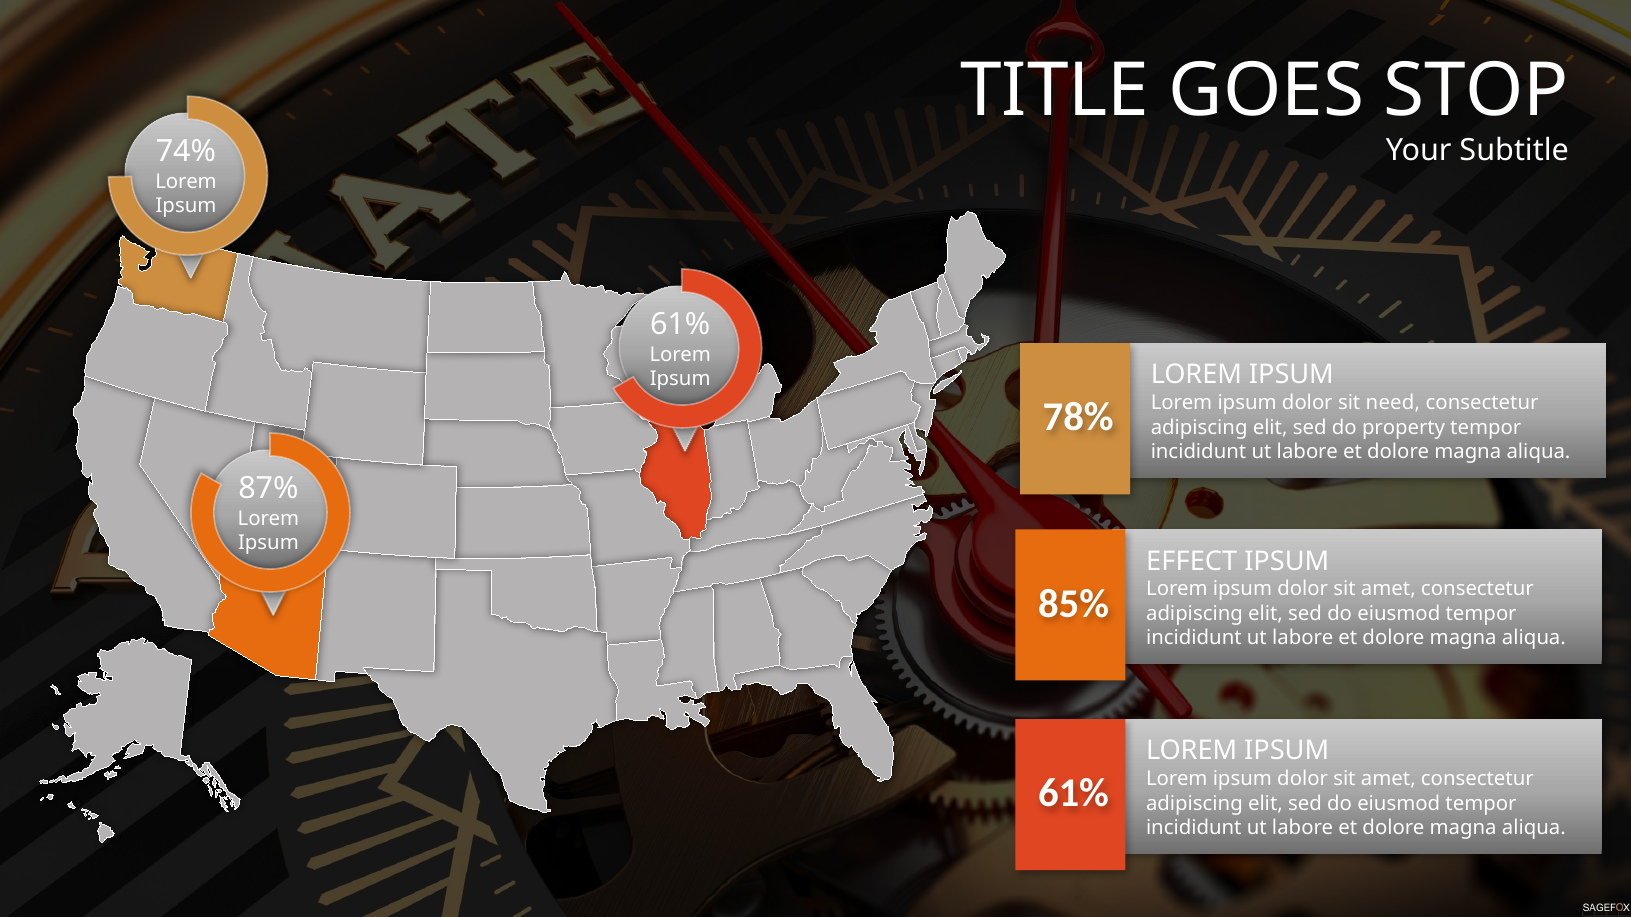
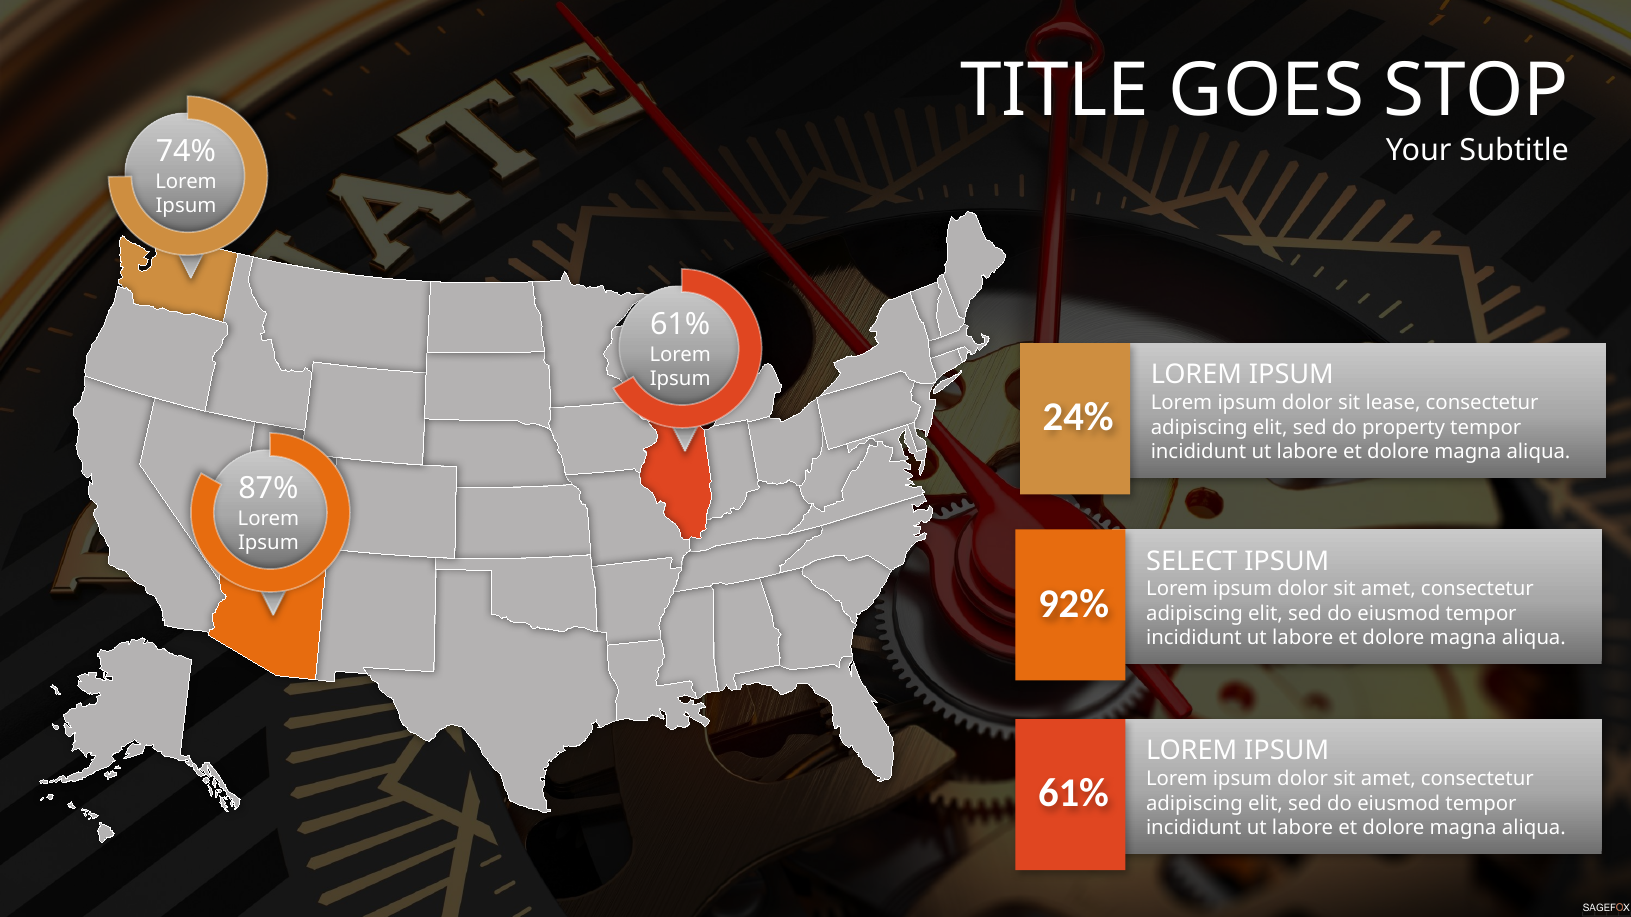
need: need -> lease (1393, 403)
78%: 78% -> 24% (1078, 418)
EFFECT: EFFECT -> SELECT (1192, 561)
85%: 85% -> 92% (1074, 604)
